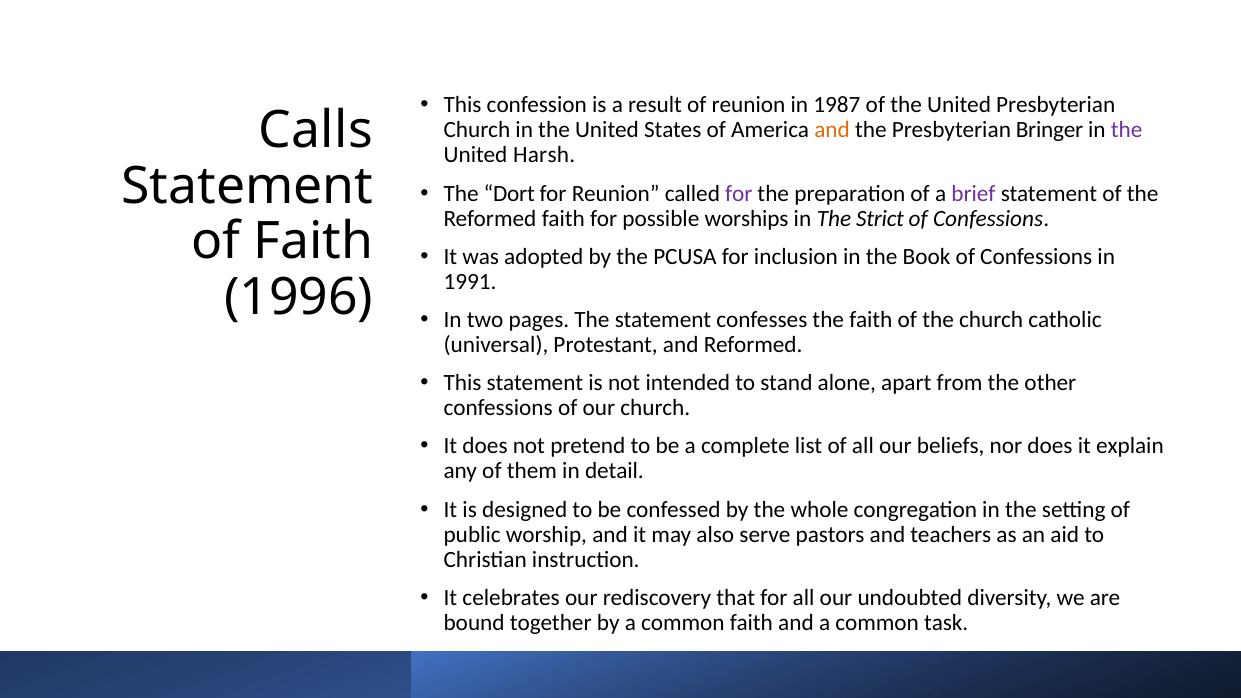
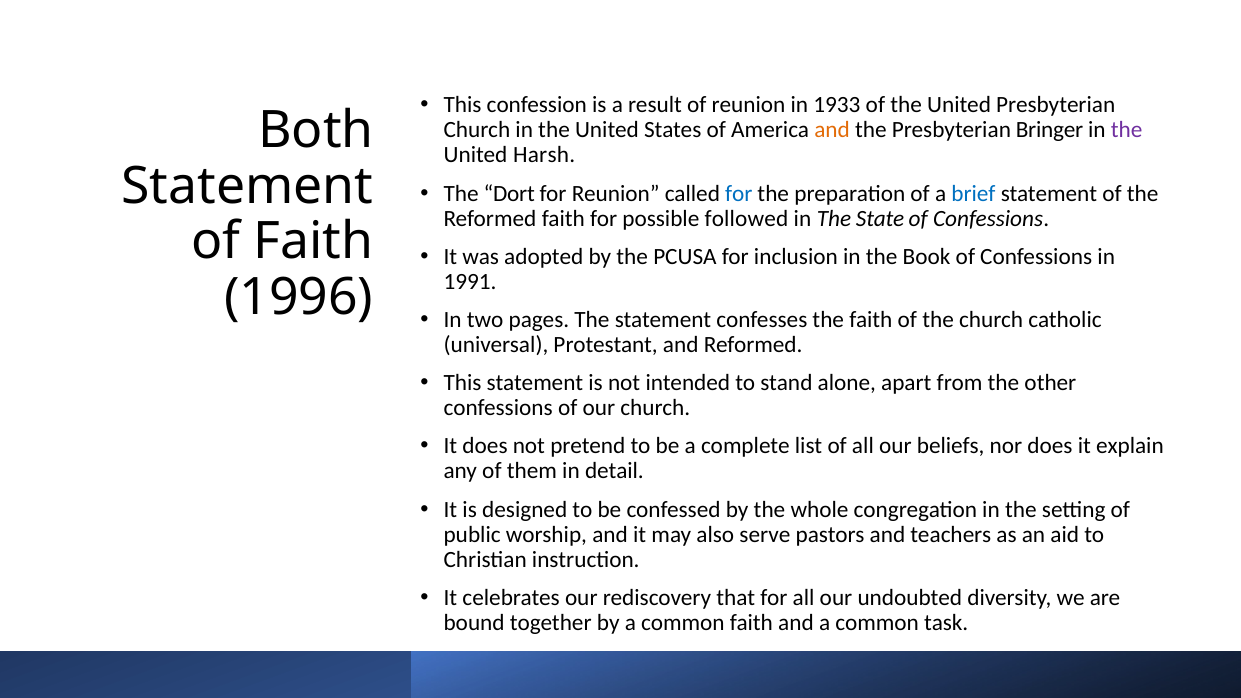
1987: 1987 -> 1933 (837, 105)
Calls: Calls -> Both (316, 130)
for colour: purple -> blue (739, 193)
brief colour: purple -> blue (973, 193)
worships: worships -> followed (746, 219)
Strict: Strict -> State (880, 219)
